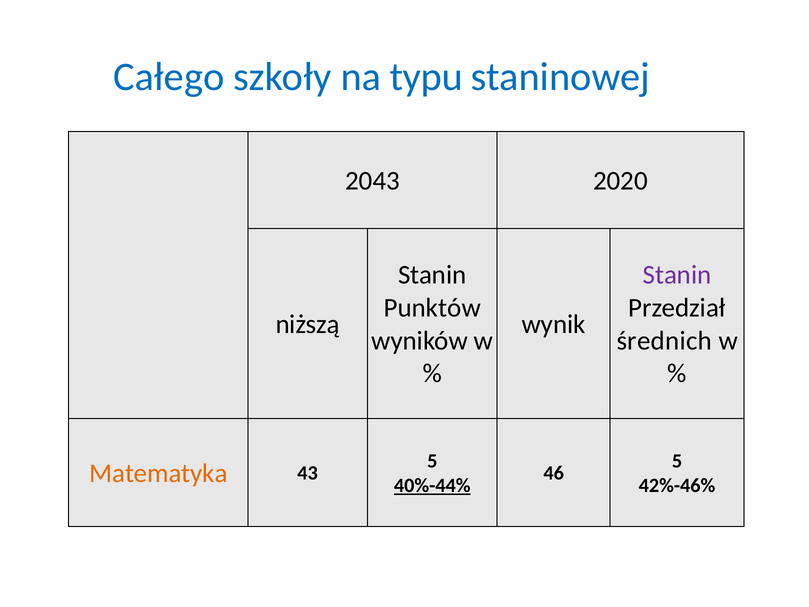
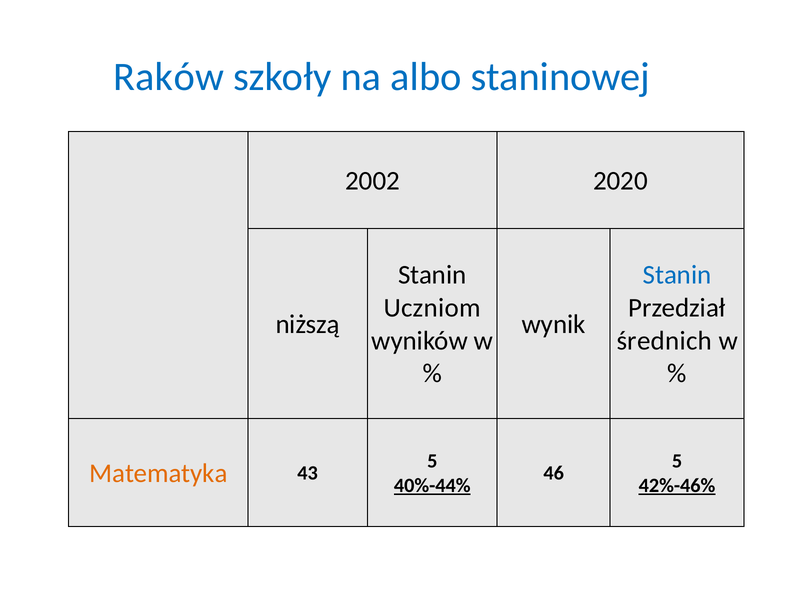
Całego: Całego -> Raków (169, 77)
typu: typu -> albo (426, 77)
2043: 2043 -> 2002 (373, 181)
Stanin colour: purple -> blue (677, 275)
Punktów: Punktów -> Uczniom (432, 308)
42%-46% underline: none -> present (677, 485)
